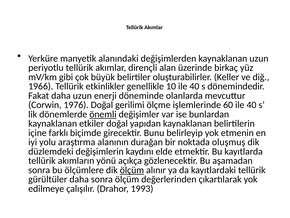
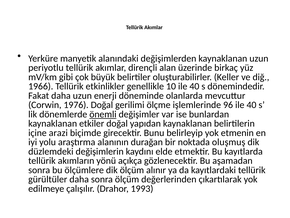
60: 60 -> 96 (228, 105)
farklı: farklı -> arazi (58, 133)
ölçüm underline: present -> none (132, 170)
